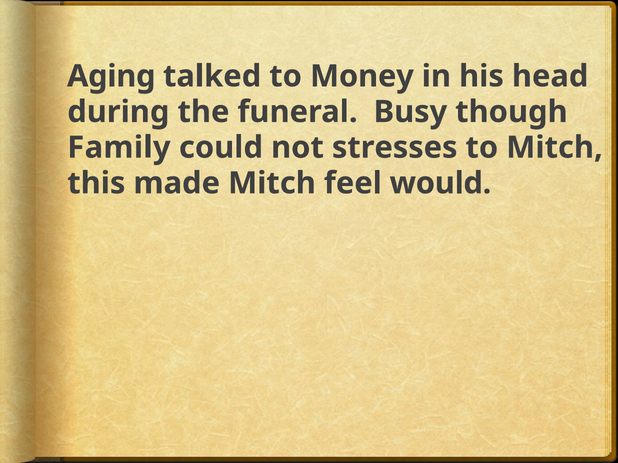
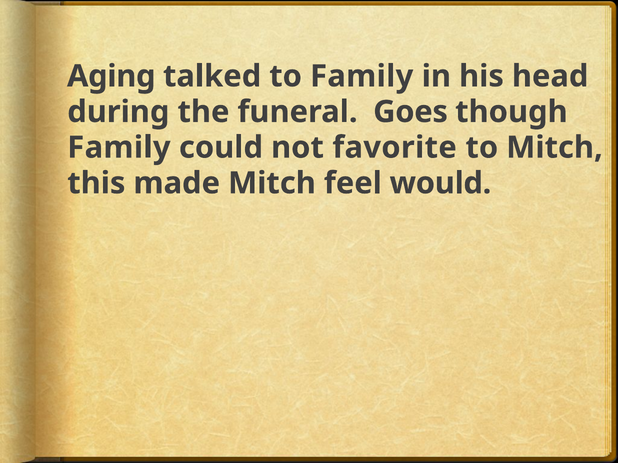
to Money: Money -> Family (362, 76)
Busy: Busy -> Goes (411, 112)
stresses: stresses -> favorite (395, 148)
